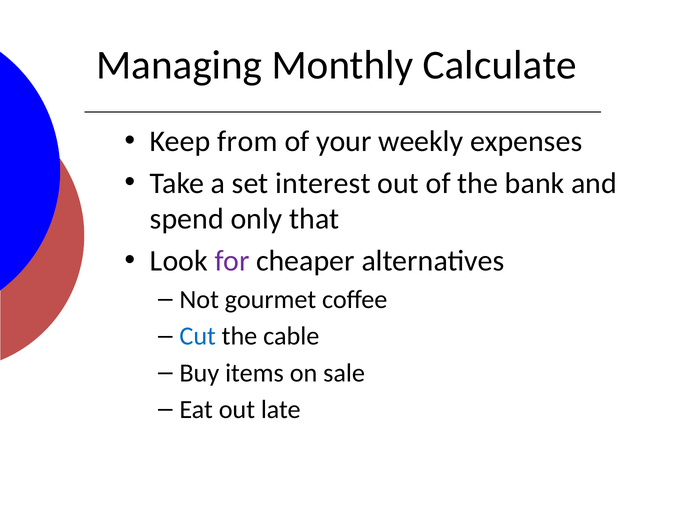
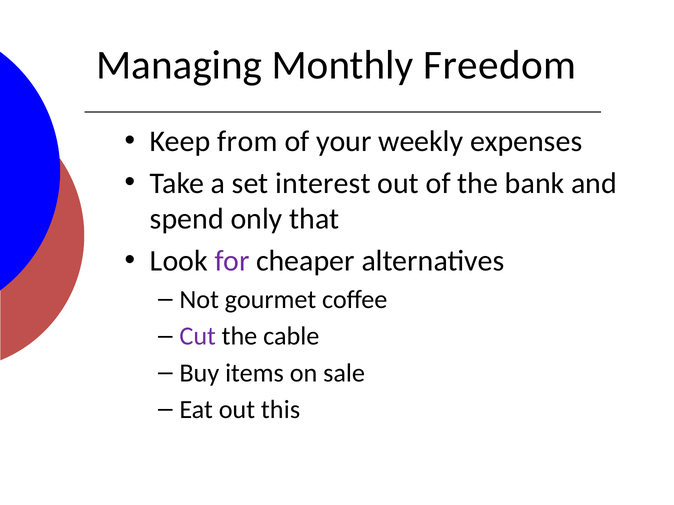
Calculate: Calculate -> Freedom (500, 65)
Cut colour: blue -> purple (198, 337)
late: late -> this (281, 410)
